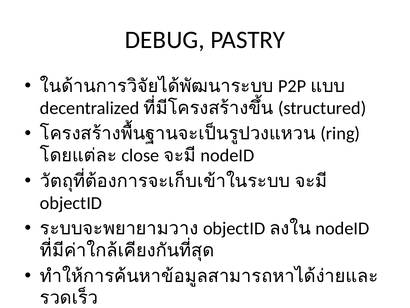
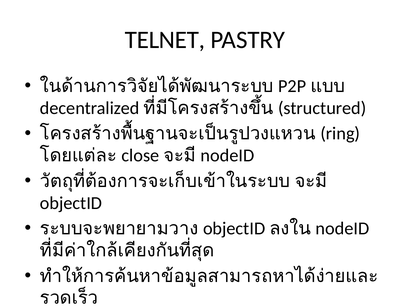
DEBUG: DEBUG -> TELNET (165, 40)
